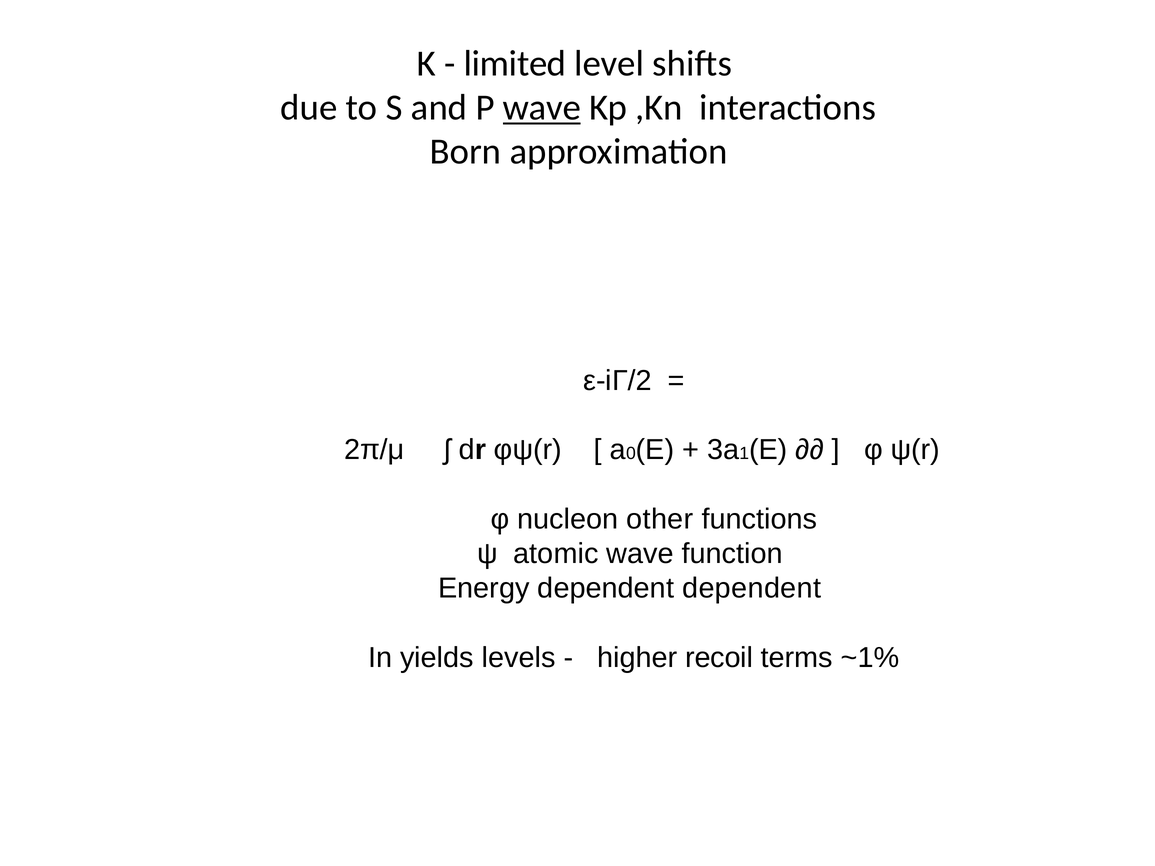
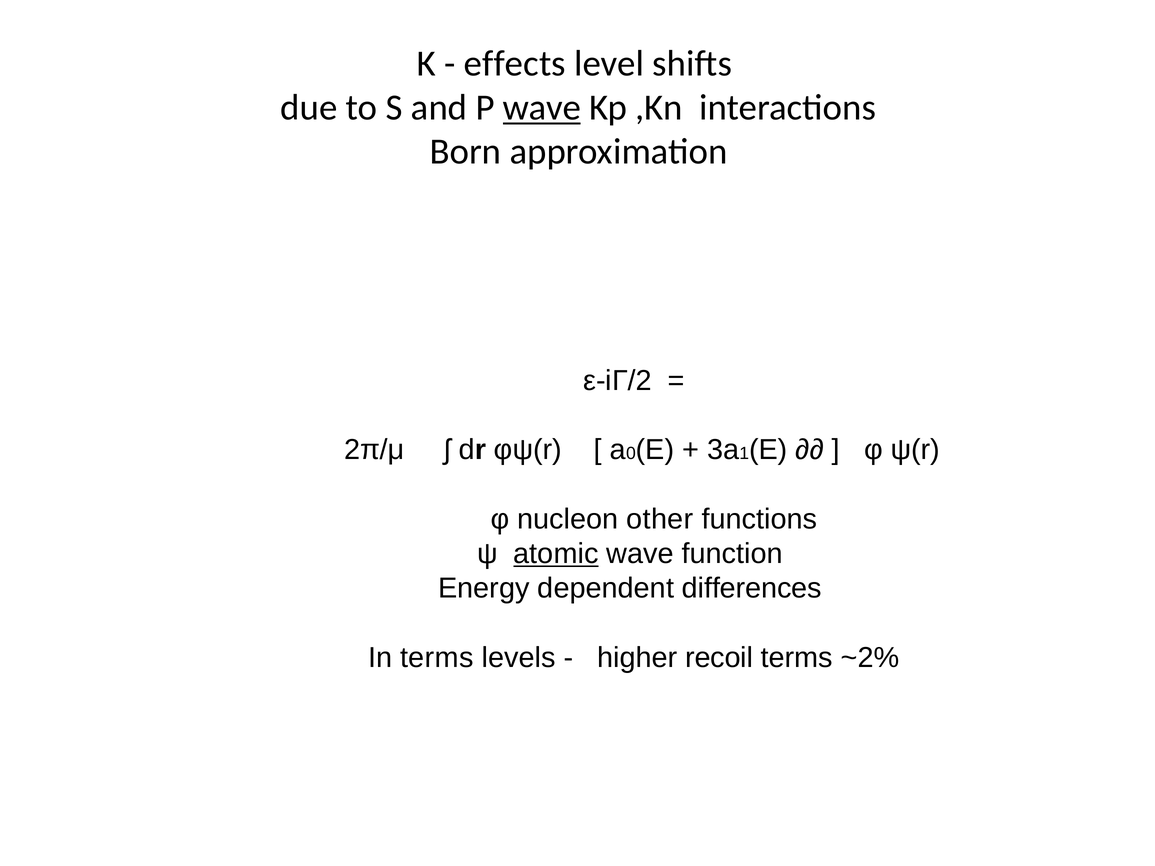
limited: limited -> effects (515, 63)
atomic underline: none -> present (556, 554)
dependent dependent: dependent -> differences (752, 589)
In yields: yields -> terms (437, 658)
~1%: ~1% -> ~2% (870, 658)
